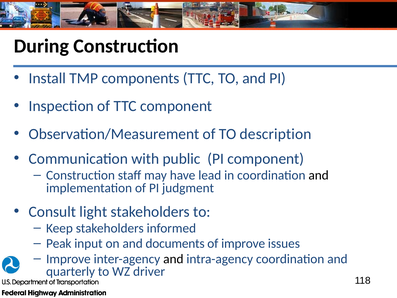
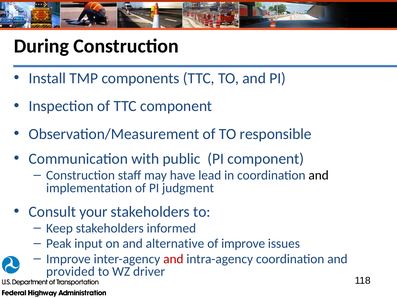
description: description -> responsible (276, 134)
light: light -> your (93, 211)
documents: documents -> alternative (175, 243)
and colour: black -> red (173, 259)
quarterly: quarterly -> provided (70, 271)
